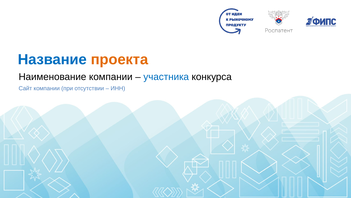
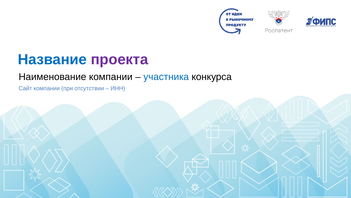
проекта colour: orange -> purple (120, 59)
